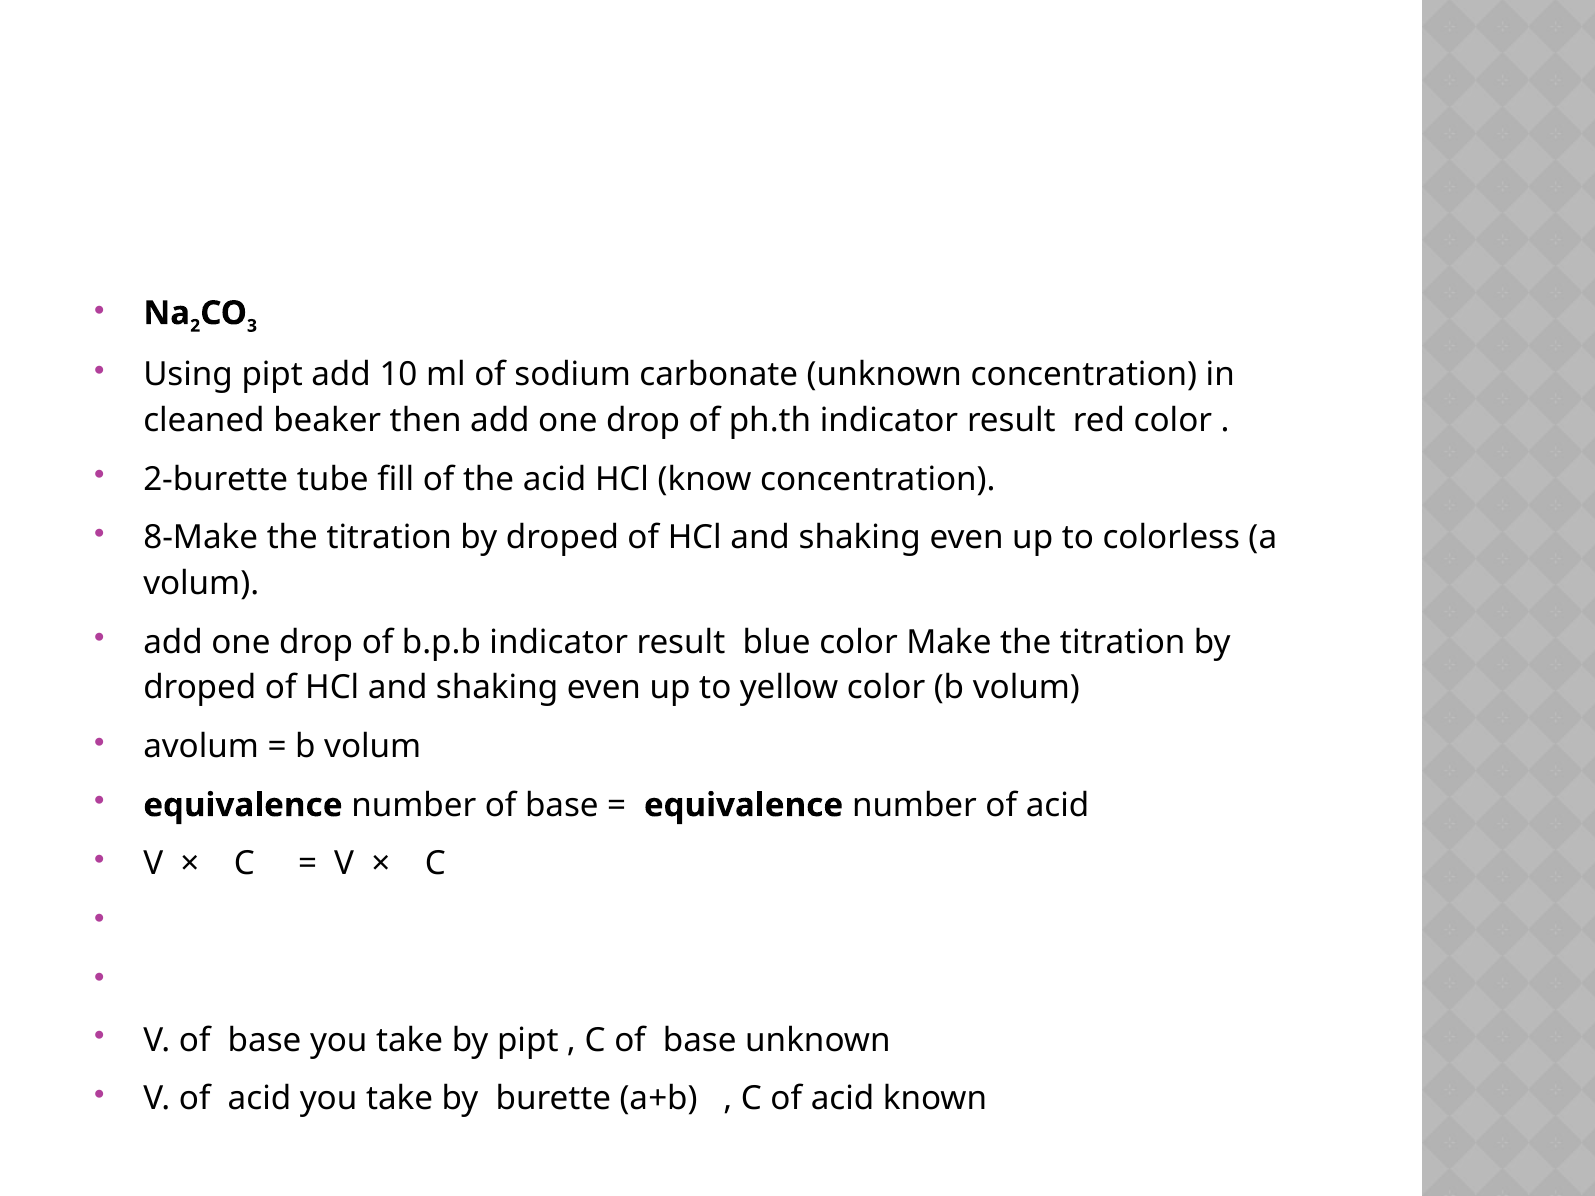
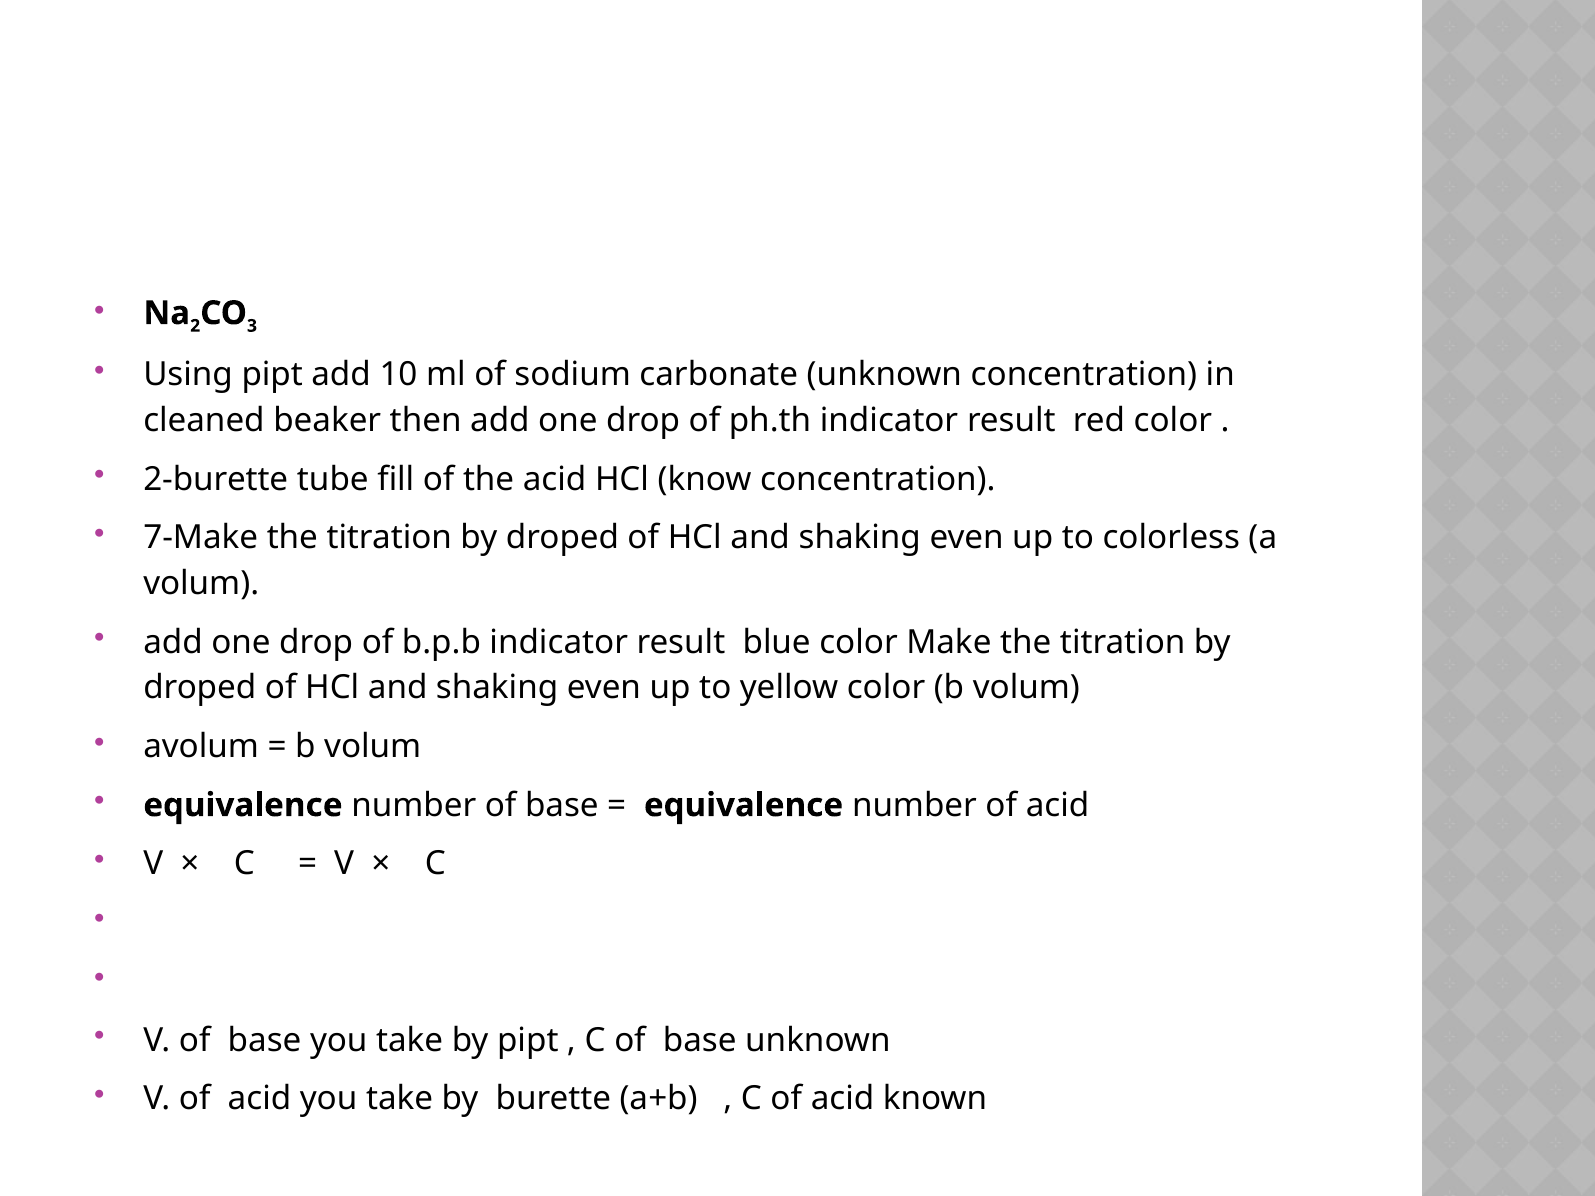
8-Make: 8-Make -> 7-Make (201, 538)
